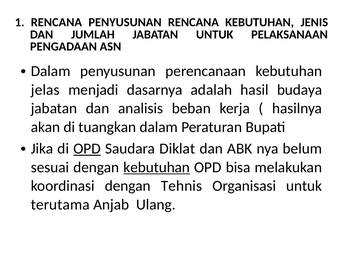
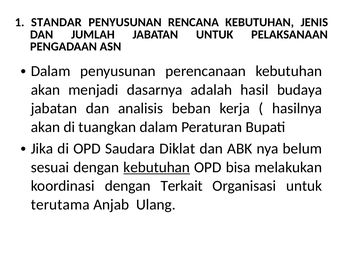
1 RENCANA: RENCANA -> STANDAR (56, 22)
jelas: jelas -> akan (45, 90)
OPD underline: present -> none (87, 149)
Tehnis: Tehnis -> Terkait (182, 186)
